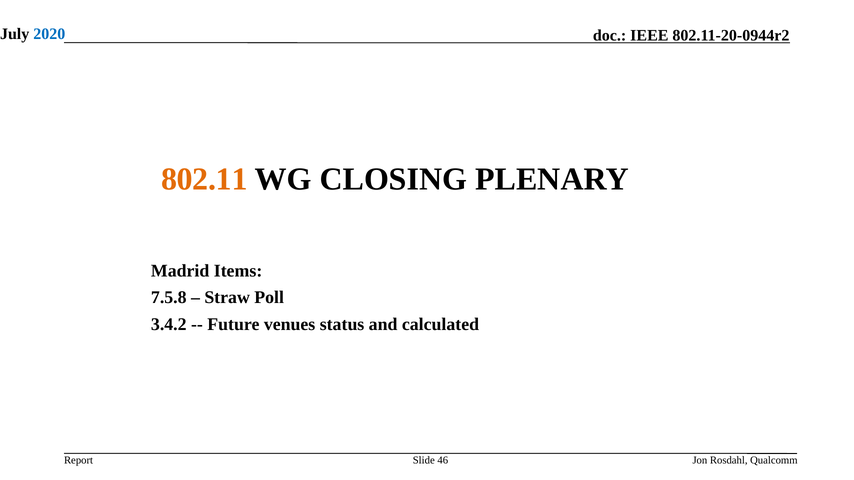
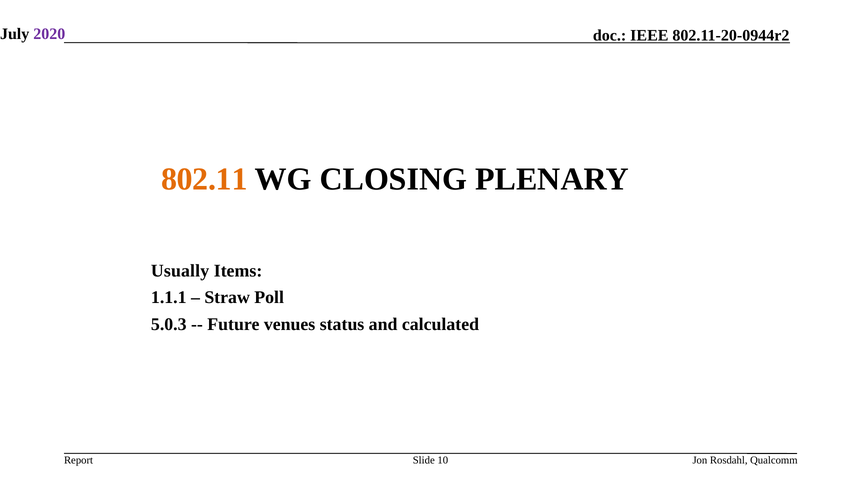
2020 colour: blue -> purple (49, 34)
Madrid: Madrid -> Usually (180, 271)
7.5.8: 7.5.8 -> 1.1.1 (169, 298)
3.4.2: 3.4.2 -> 5.0.3 (169, 325)
46: 46 -> 10 (443, 461)
